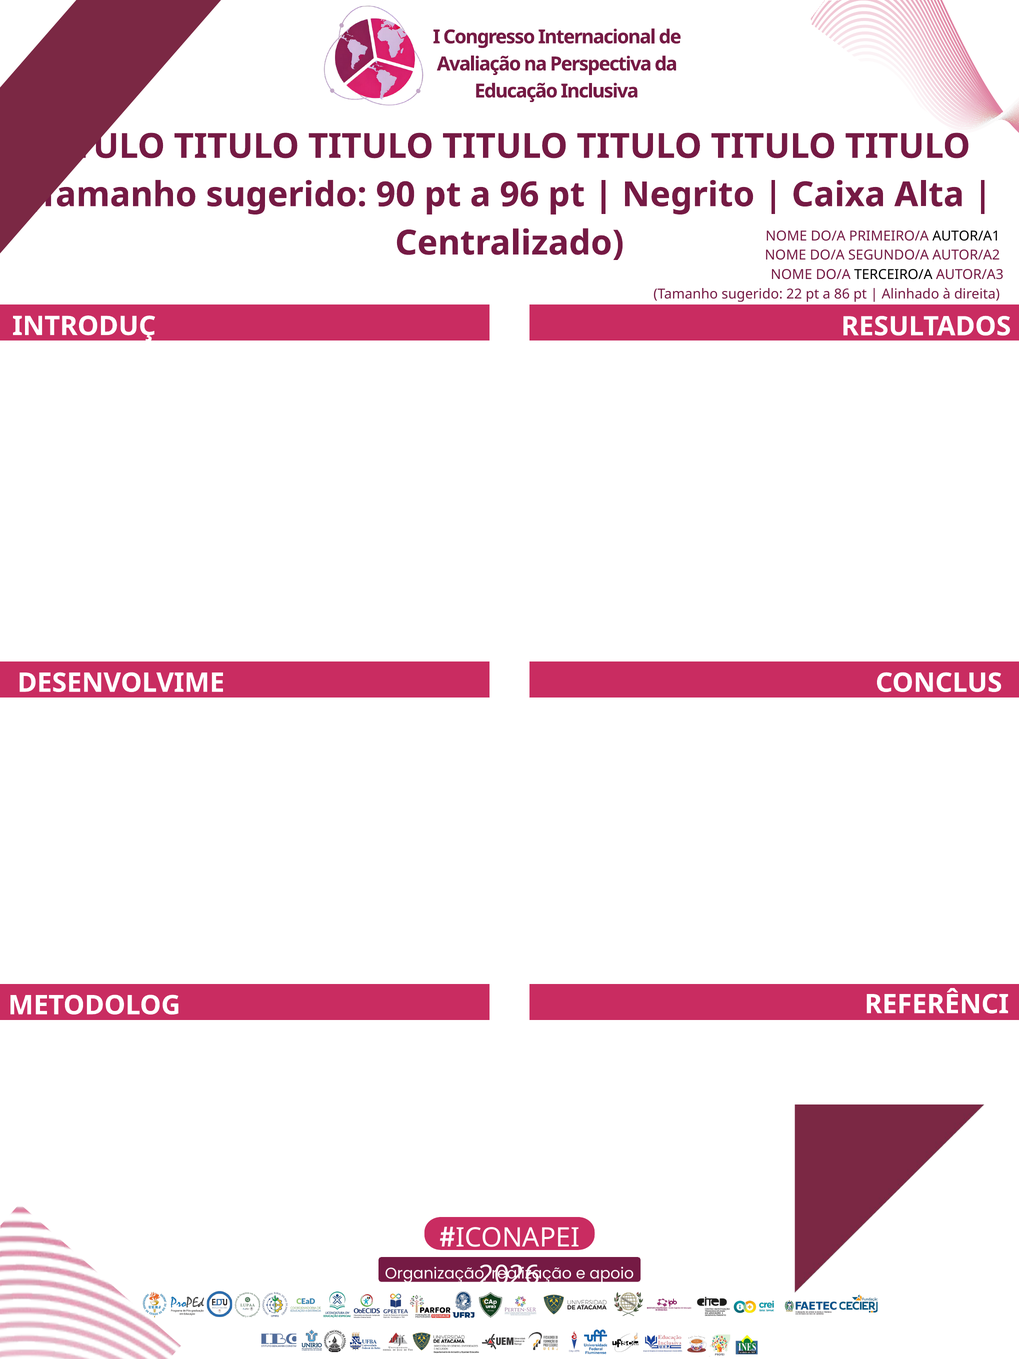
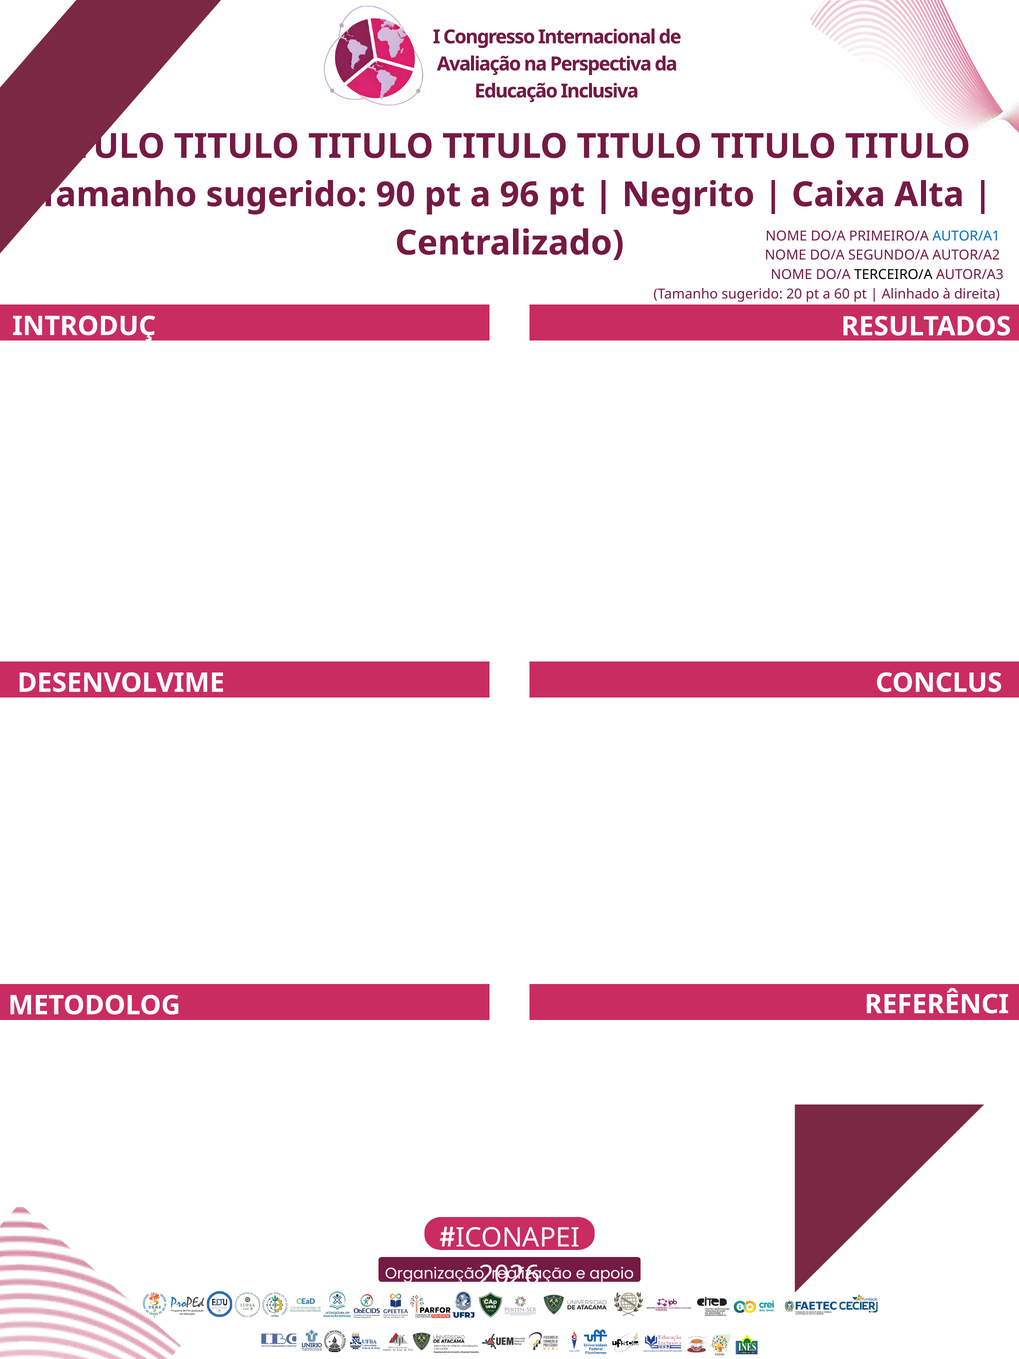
AUTOR/A1 colour: black -> blue (966, 236)
22: 22 -> 20 (794, 294)
86: 86 -> 60 (842, 294)
